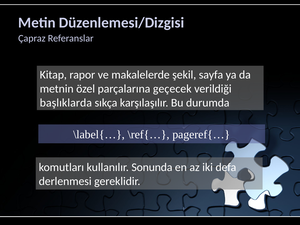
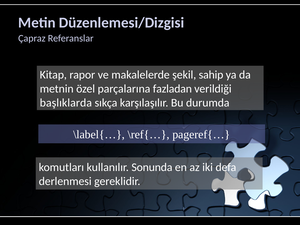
sayfa: sayfa -> sahip (211, 75)
geçecek: geçecek -> fazladan (172, 89)
